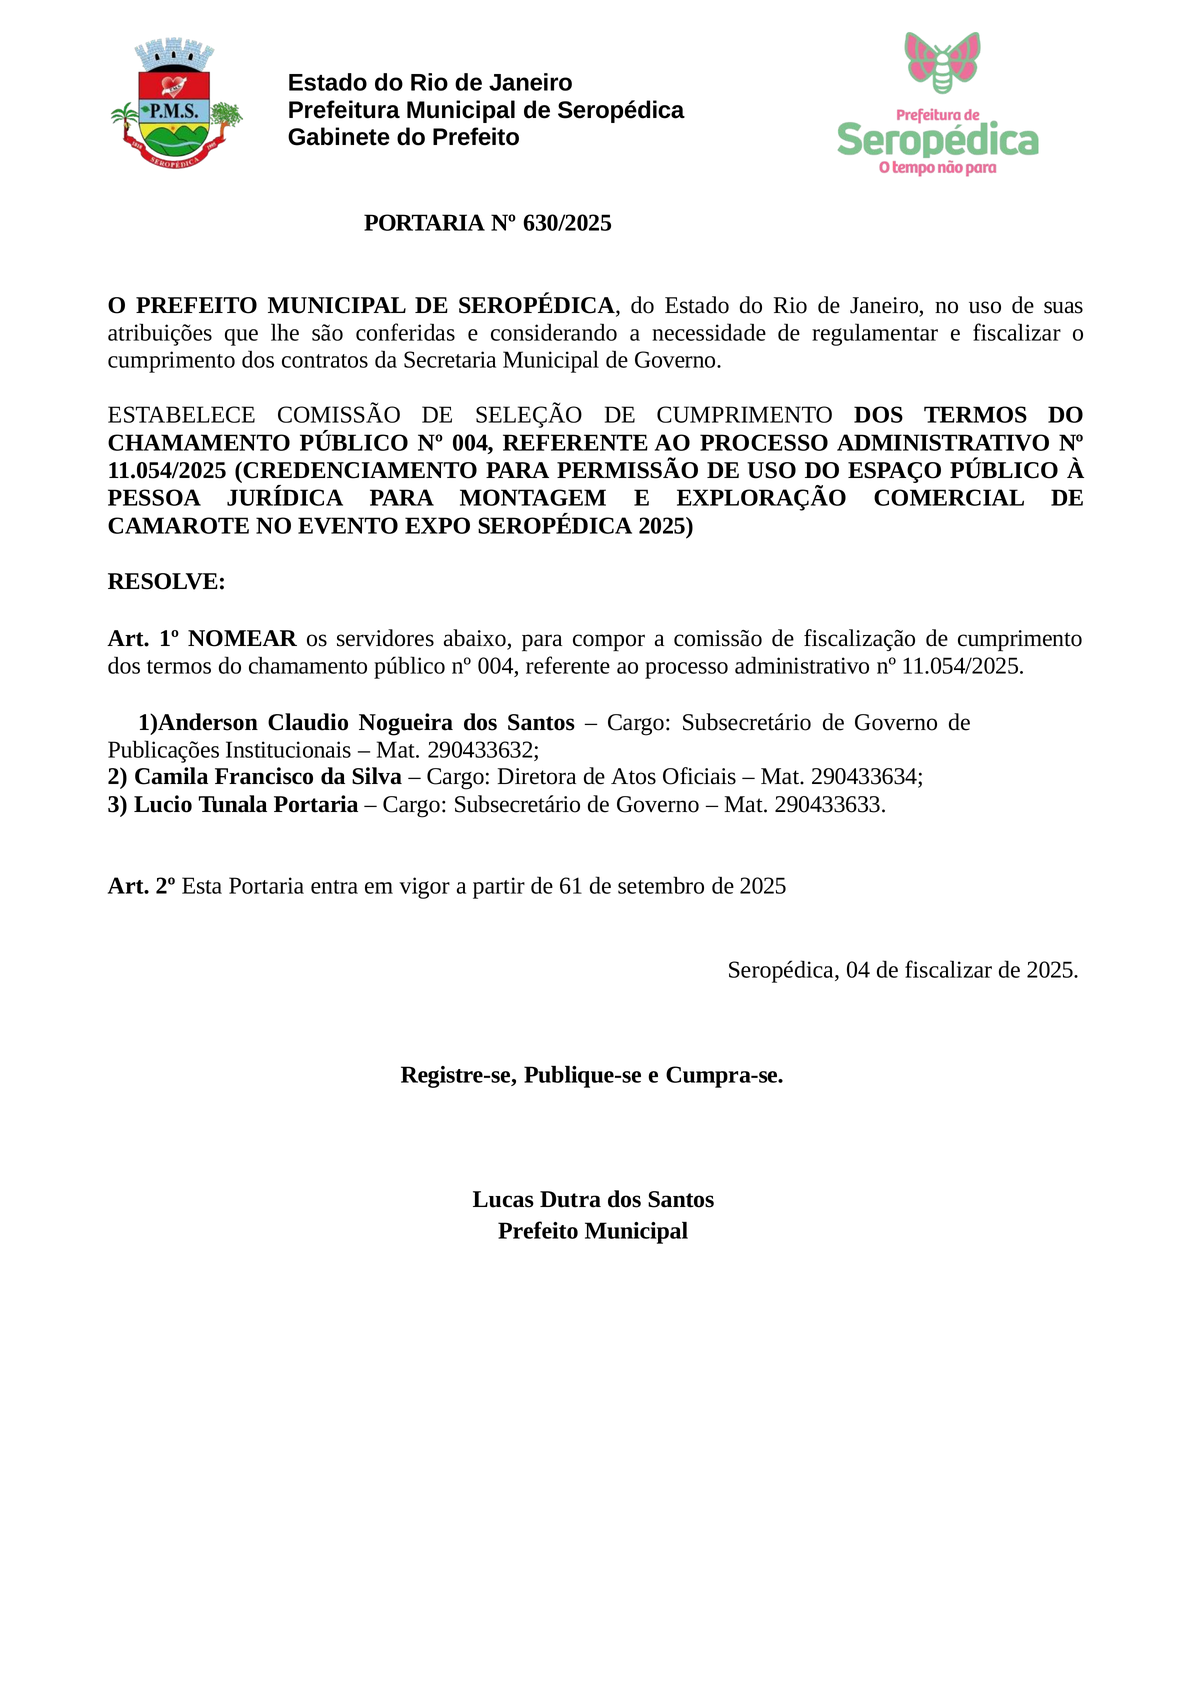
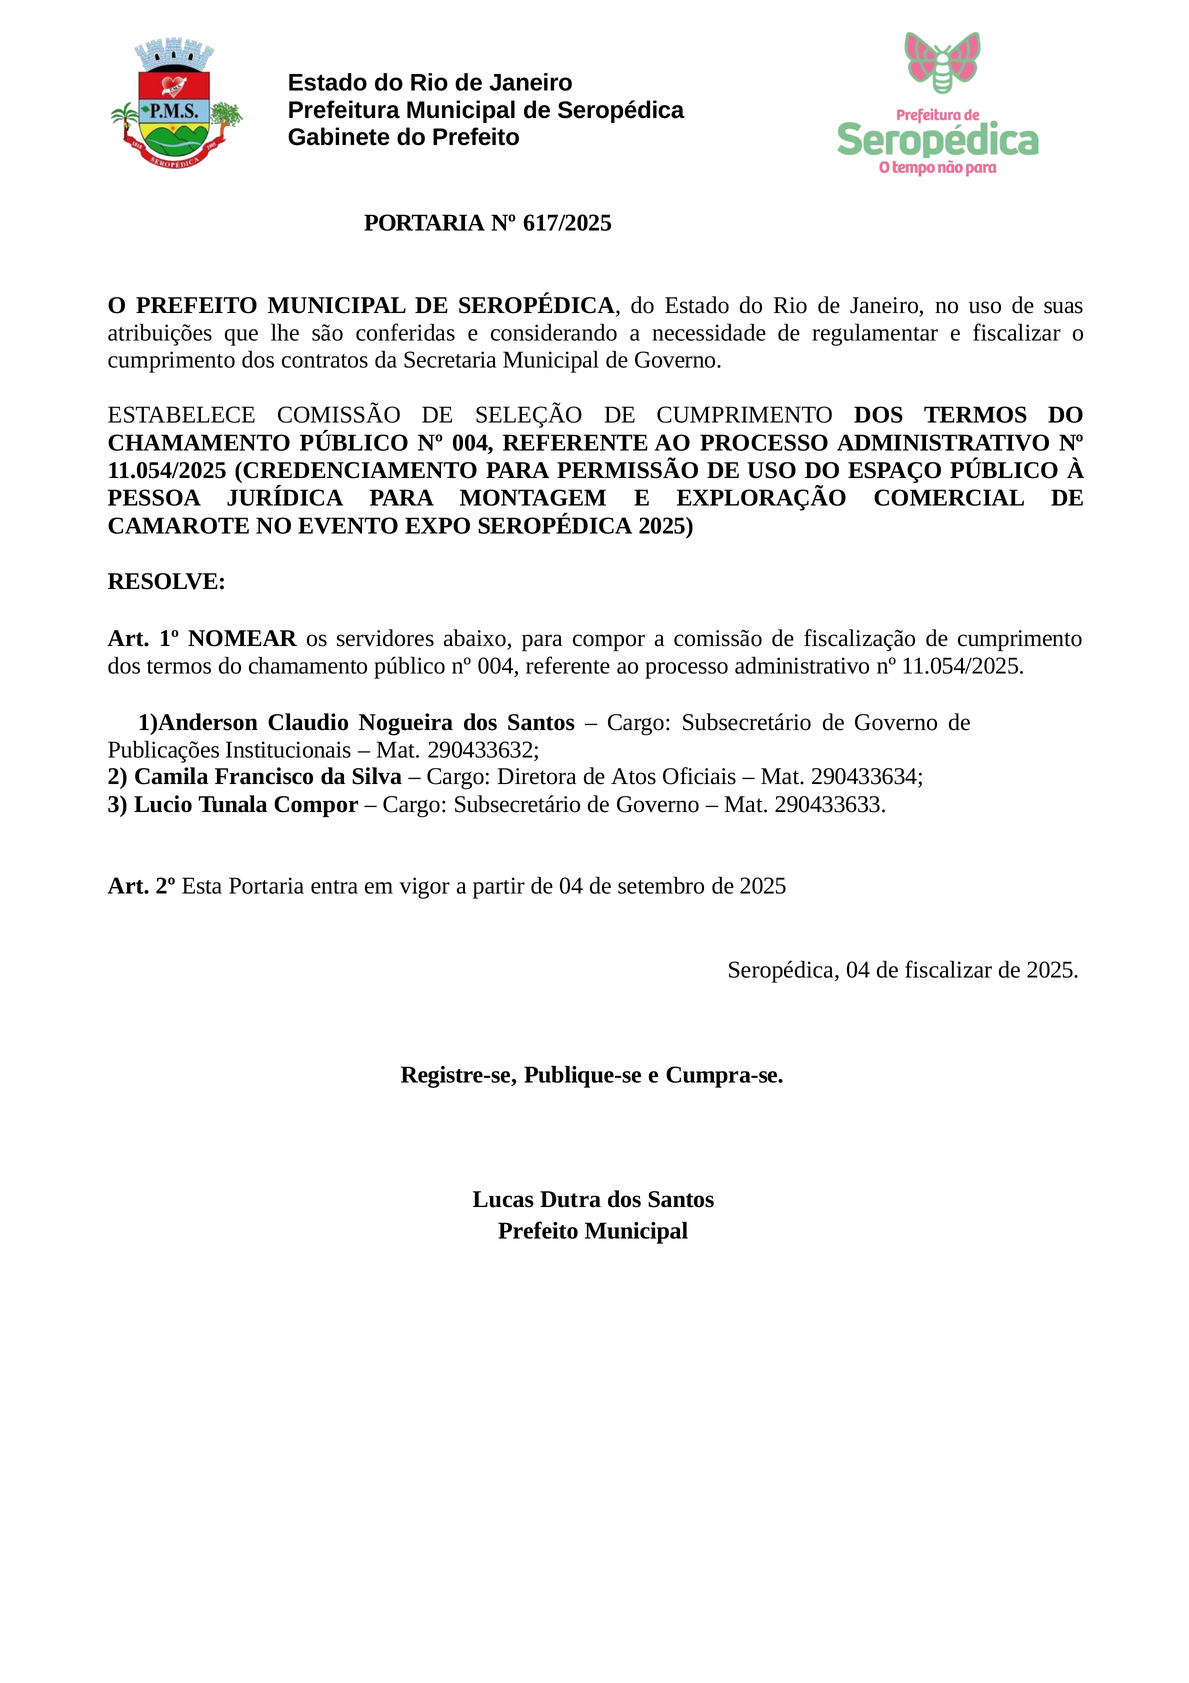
630/2025: 630/2025 -> 617/2025 (568, 223)
Tunala Portaria: Portaria -> Compor (316, 804)
de 61: 61 -> 04 (571, 886)
